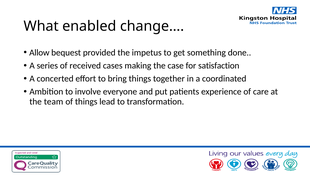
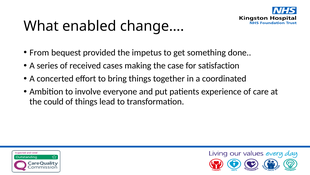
Allow: Allow -> From (39, 52)
team: team -> could (54, 101)
